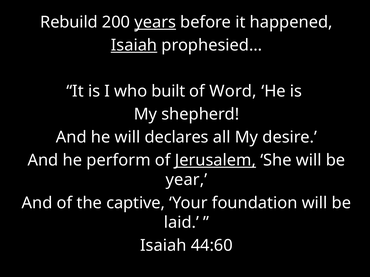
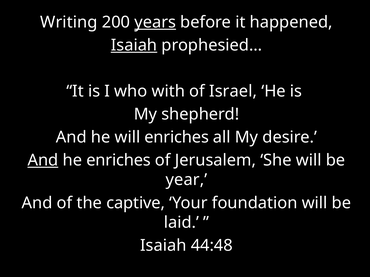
Rebuild: Rebuild -> Writing (69, 22)
built: built -> with (168, 91)
Word: Word -> Israel (233, 91)
will declares: declares -> enriches (177, 137)
And underline: none -> present (43, 160)
he perform: perform -> enriches (119, 160)
Jerusalem underline: present -> none (215, 160)
44:60: 44:60 -> 44:48 (212, 246)
